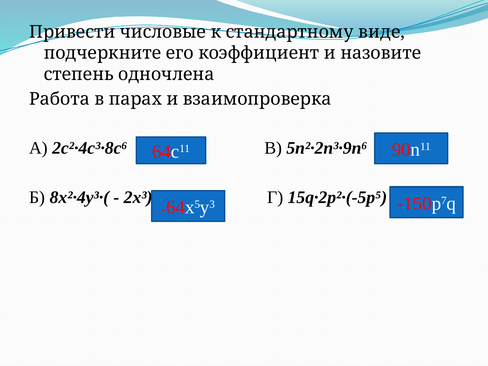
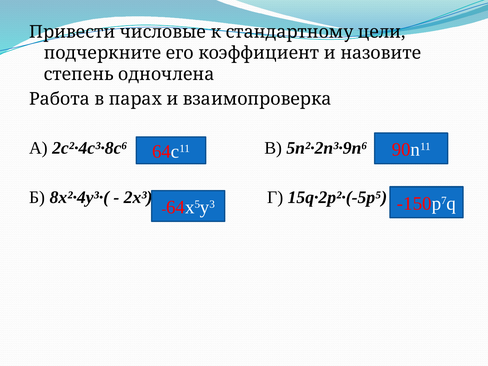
виде: виде -> цели (382, 32)
